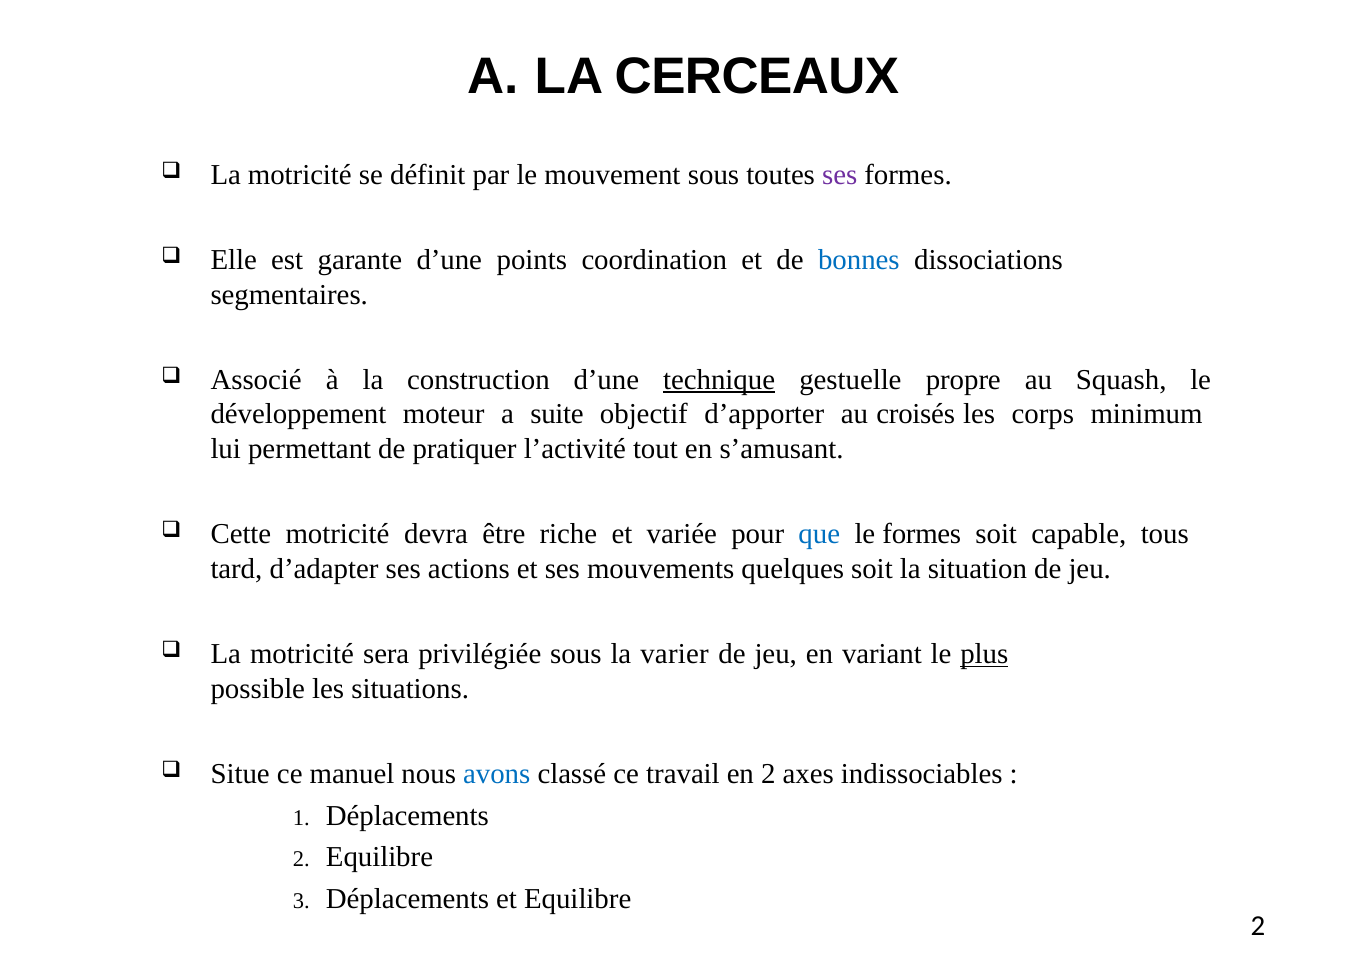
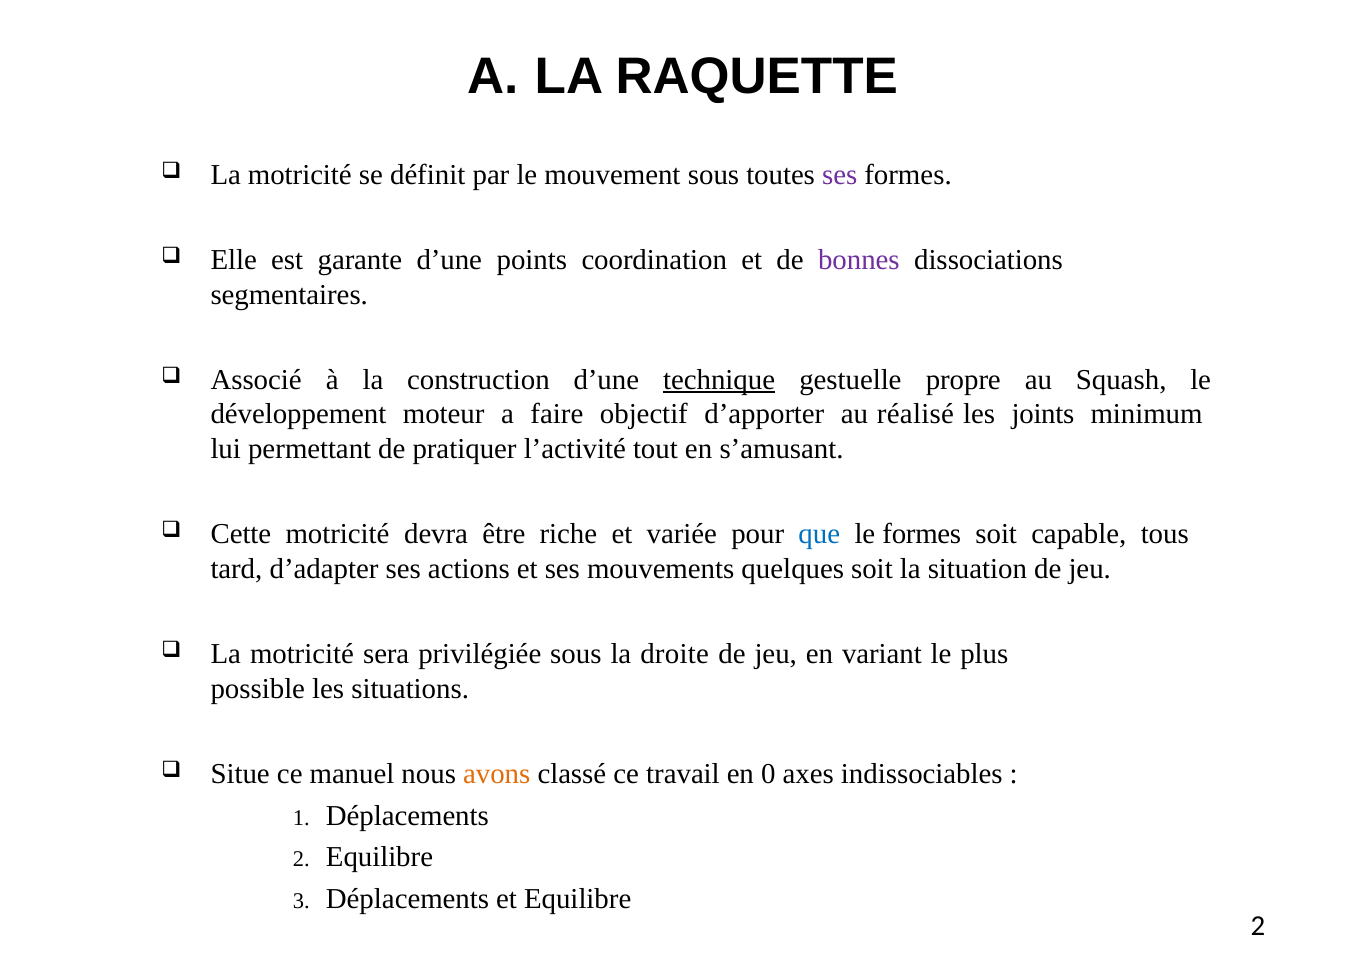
CERCEAUX: CERCEAUX -> RAQUETTE (757, 76)
bonnes colour: blue -> purple (859, 260)
suite: suite -> faire (557, 415)
croisés: croisés -> réalisé (915, 415)
corps: corps -> joints (1043, 415)
varier: varier -> droite (675, 654)
plus underline: present -> none (984, 654)
avons colour: blue -> orange (497, 774)
en 2: 2 -> 0 (768, 774)
